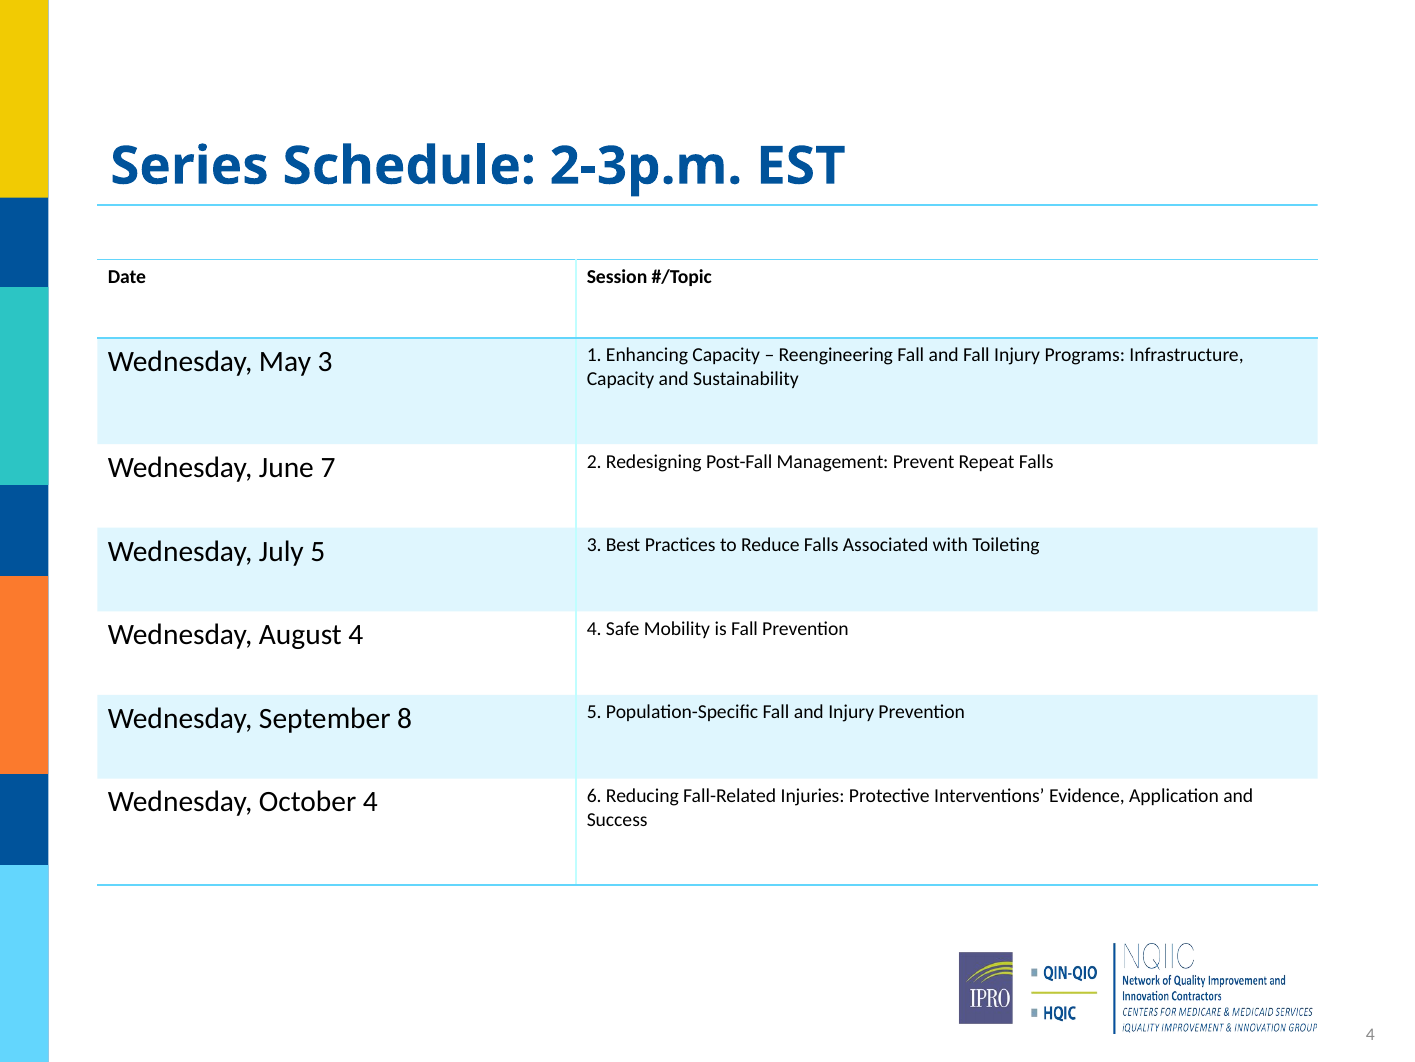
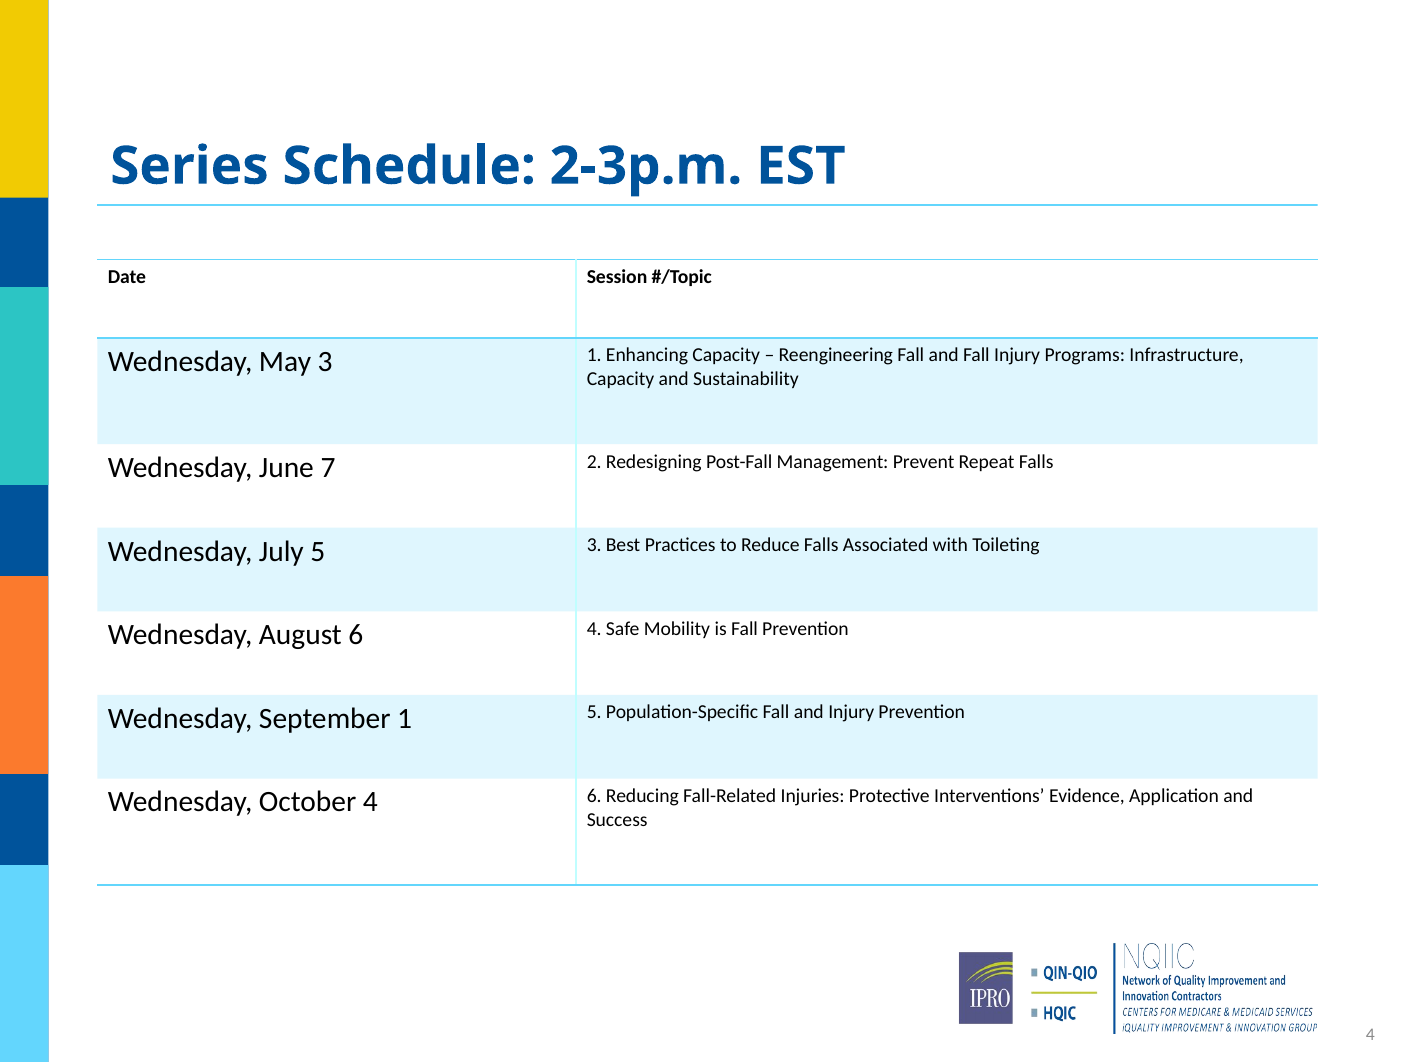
August 4: 4 -> 6 (356, 635)
September 8: 8 -> 1 (405, 718)
